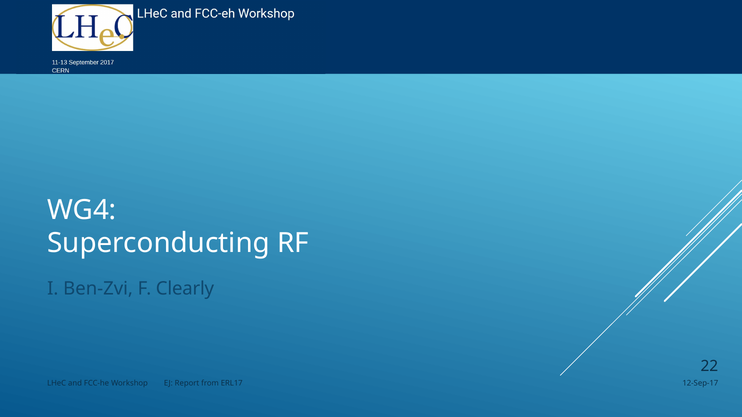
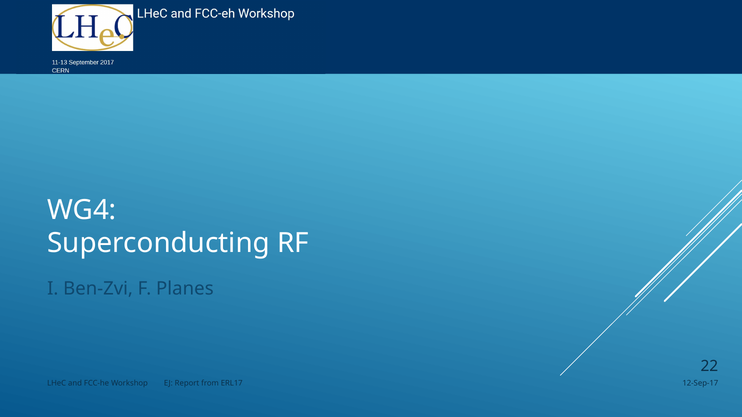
Clearly: Clearly -> Planes (185, 289)
